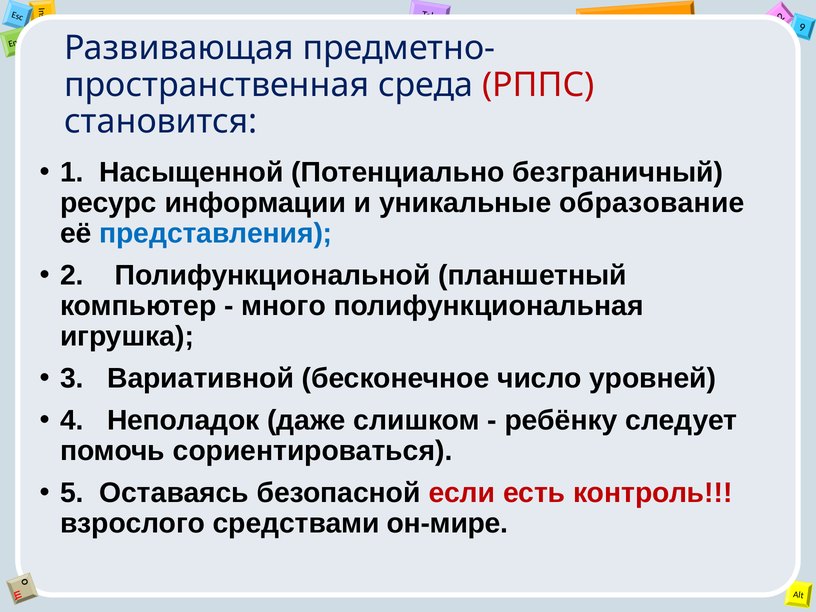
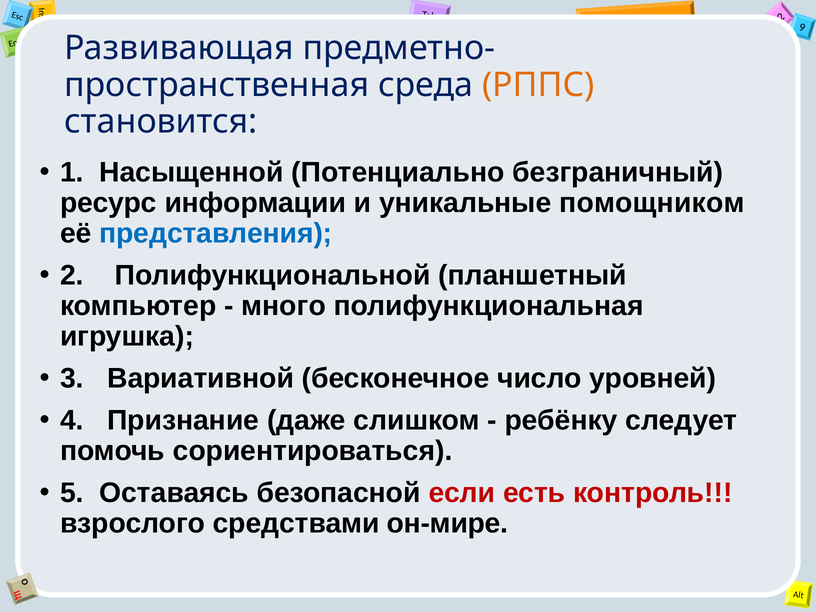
РППС colour: red -> orange (538, 85)
образование: образование -> помощником (652, 203)
Неполадок: Неполадок -> Признание (183, 420)
